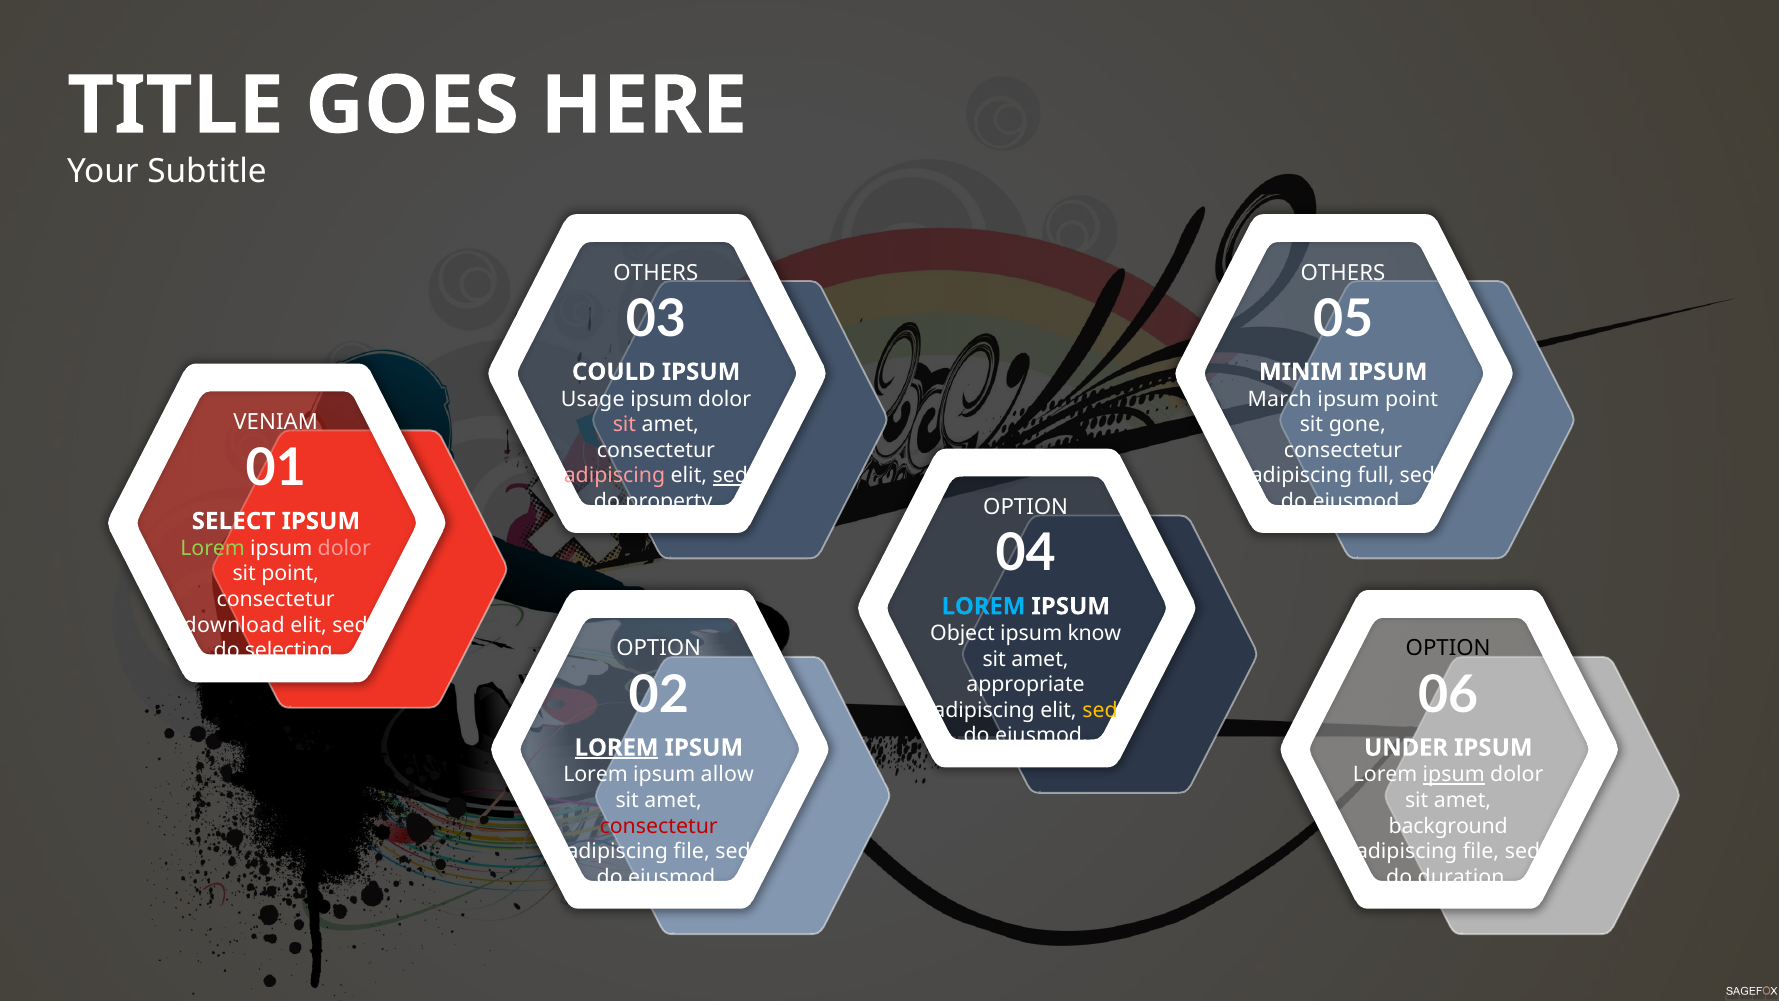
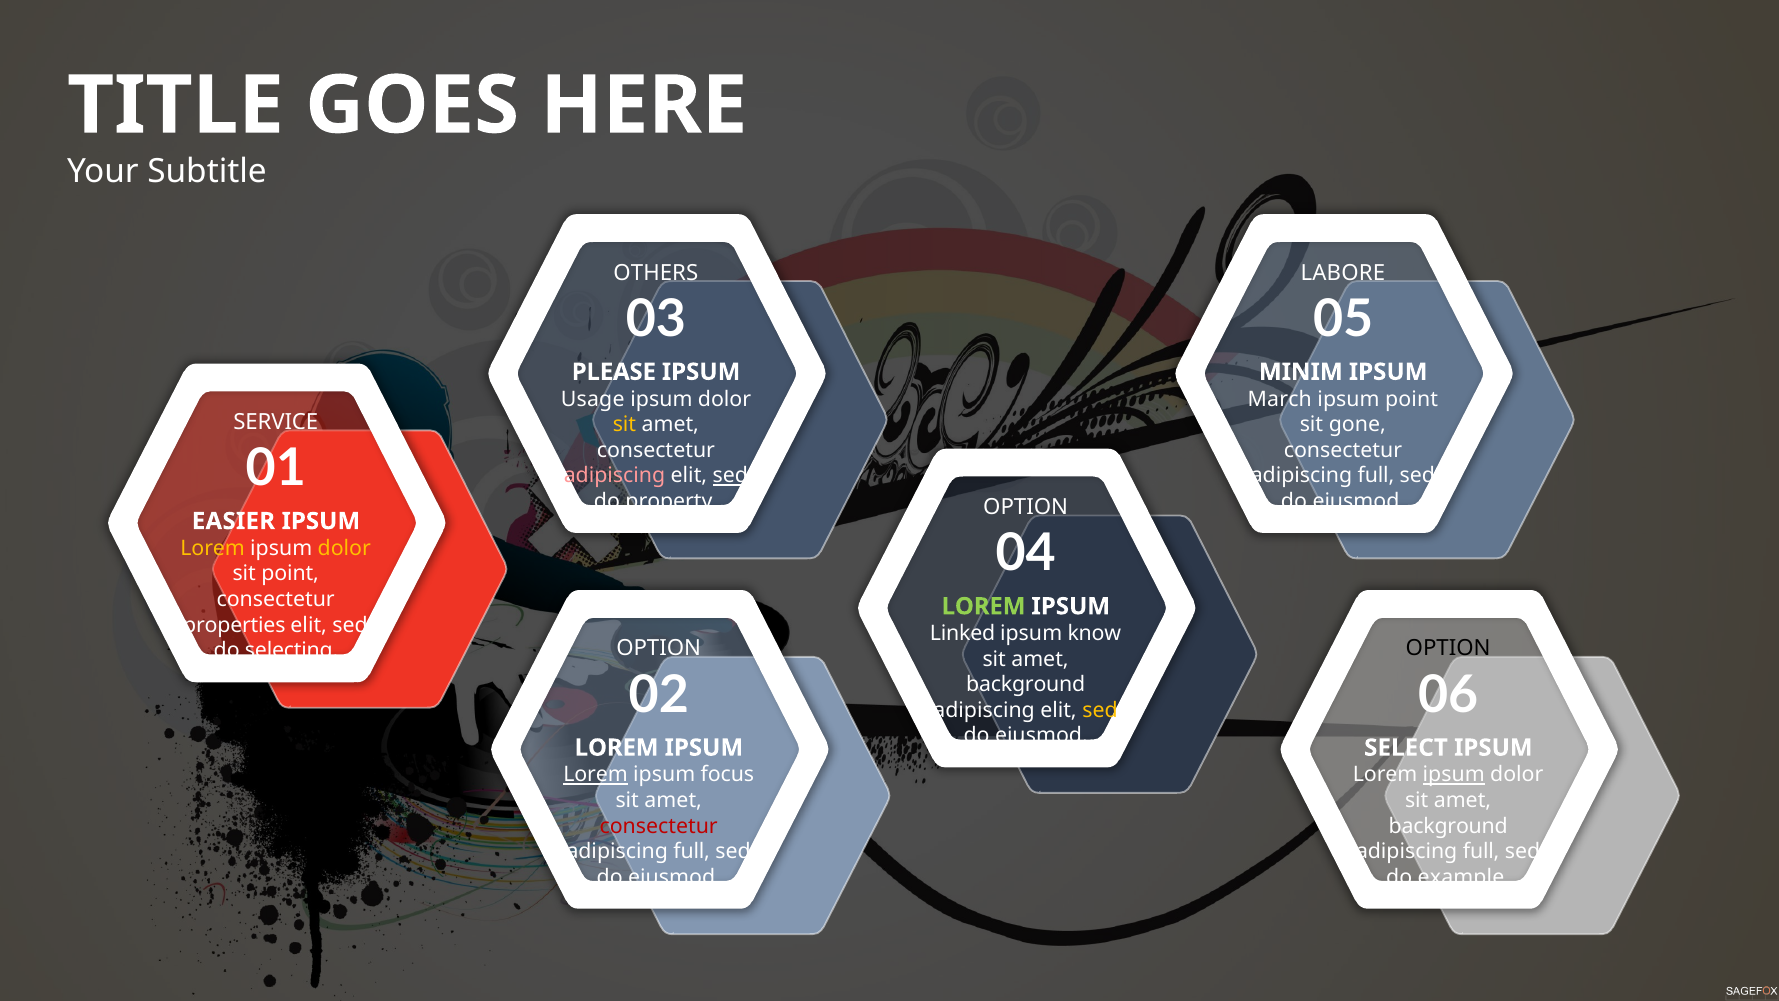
OTHERS: OTHERS -> LABORE (1343, 273)
COULD: COULD -> PLEASE (614, 372)
VENIAM: VENIAM -> SERVICE (276, 422)
sit colour: pink -> yellow (624, 424)
SELECT: SELECT -> EASIER (233, 521)
Lorem colour: light green -> yellow (213, 548)
dolor colour: pink -> yellow (344, 548)
LOREM colour: light blue -> light green (984, 606)
download: download -> properties (234, 625)
Object: Object -> Linked (963, 633)
appropriate: appropriate -> background (1026, 684)
LOREM underline: present -> none (617, 748)
UNDER: UNDER -> SELECT (1406, 748)
Lorem underline: none -> present (596, 775)
allow: allow -> focus (727, 775)
file: file -> full (692, 851)
file: file -> full (1481, 851)
duration: duration -> example (1464, 877)
